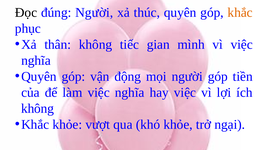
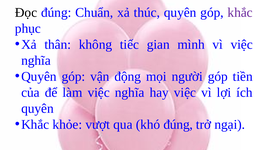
đúng Người: Người -> Chuẩn (94, 12)
khắc colour: orange -> purple (240, 12)
không: không -> quyên (37, 108)
khó khỏe: khỏe -> đúng (178, 124)
